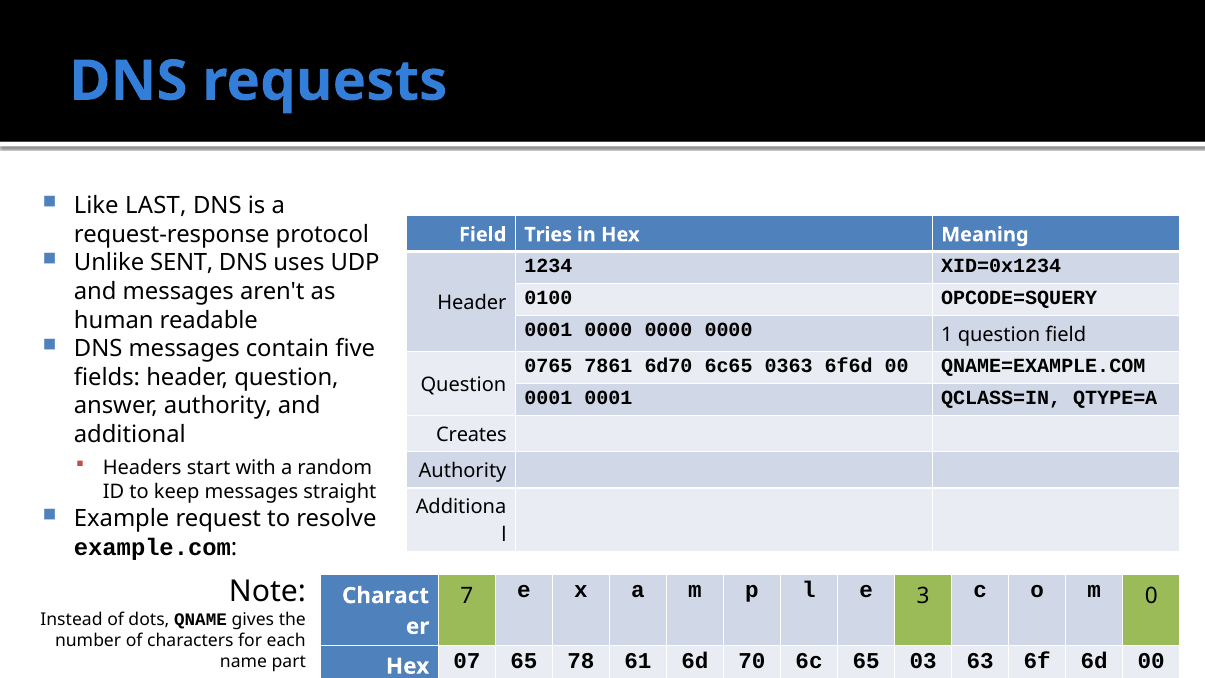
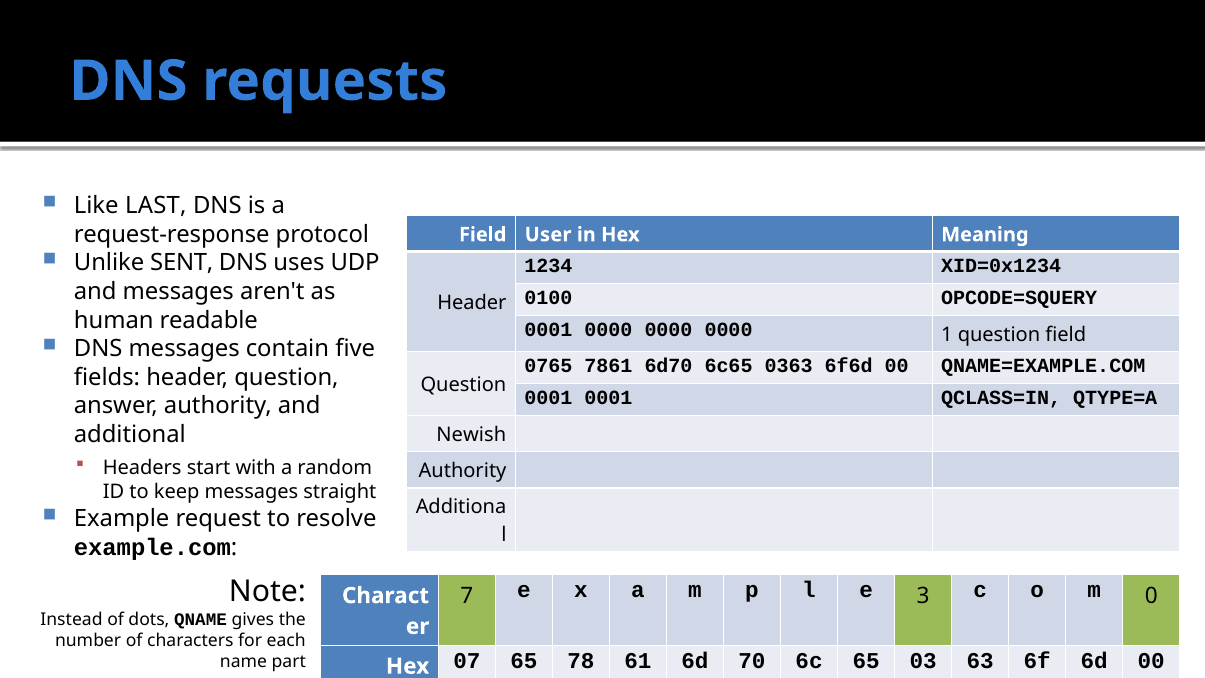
Tries: Tries -> User (548, 235)
Creates: Creates -> Newish (471, 435)
